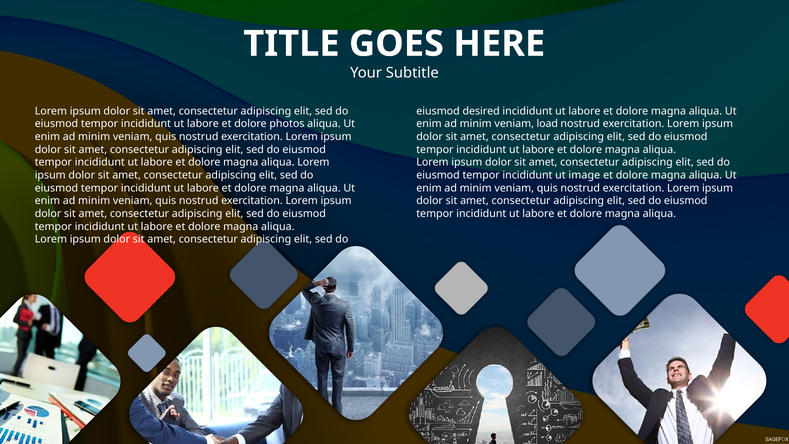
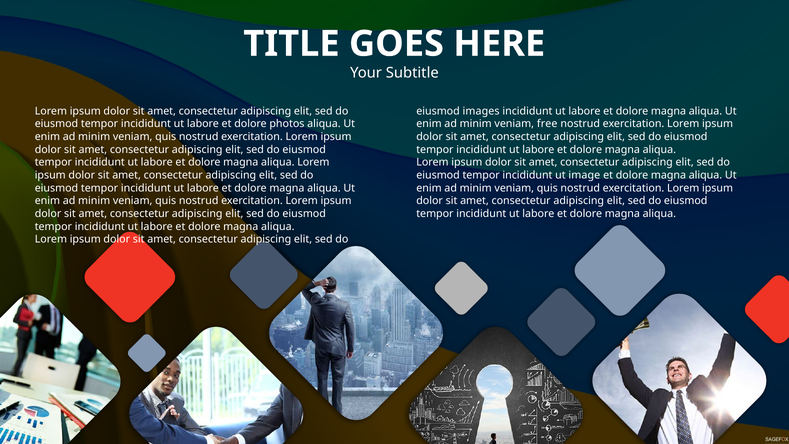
desired: desired -> images (481, 111)
load: load -> free (547, 124)
